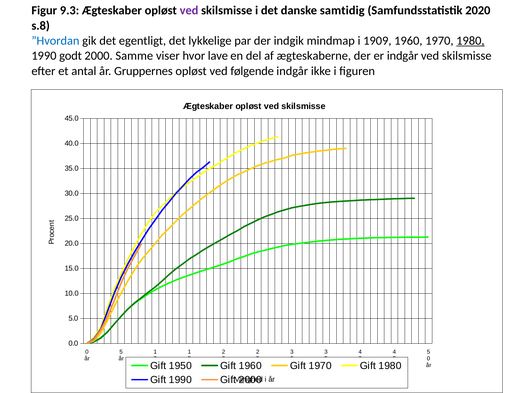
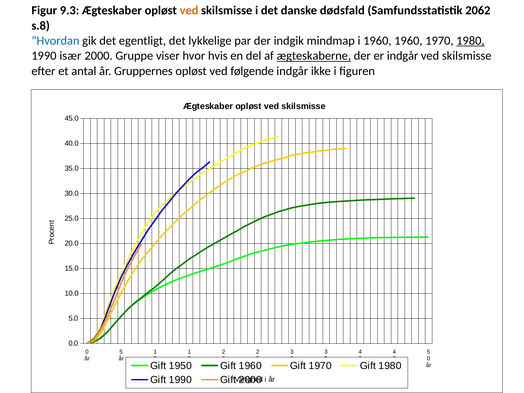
ved colour: purple -> orange (189, 11)
samtidig: samtidig -> dødsfald (342, 11)
2020: 2020 -> 2062 (478, 11)
i 1909: 1909 -> 1960 (377, 41)
godt: godt -> især (70, 56)
Samme: Samme -> Gruppe (134, 56)
lave: lave -> hvis (218, 56)
ægteskaberne underline: none -> present (314, 56)
